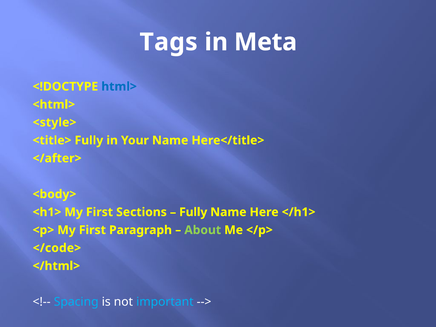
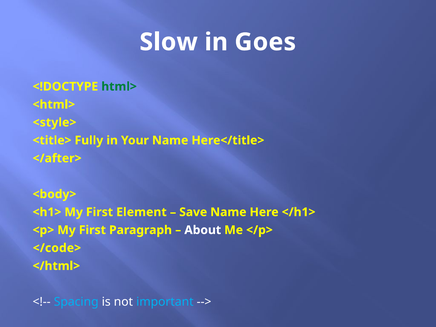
Tags: Tags -> Slow (169, 42)
Meta: Meta -> Goes (265, 42)
html> colour: blue -> green (119, 87)
Sections: Sections -> Element (141, 212)
Fully: Fully -> Save (193, 212)
About colour: light green -> white (203, 230)
